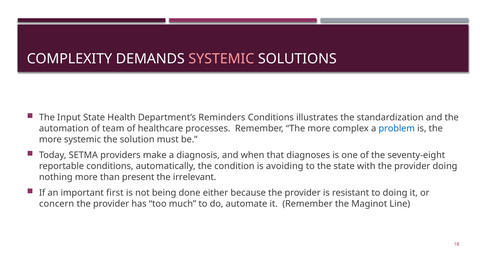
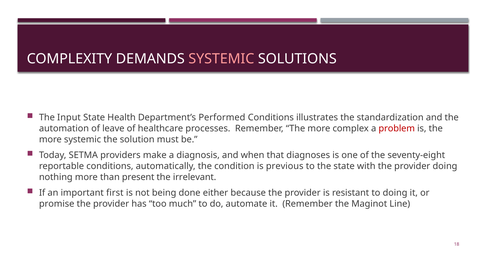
Reminders: Reminders -> Performed (222, 118)
team: team -> leave (113, 129)
problem colour: blue -> red (397, 129)
avoiding: avoiding -> previous (285, 166)
concern: concern -> promise (57, 204)
